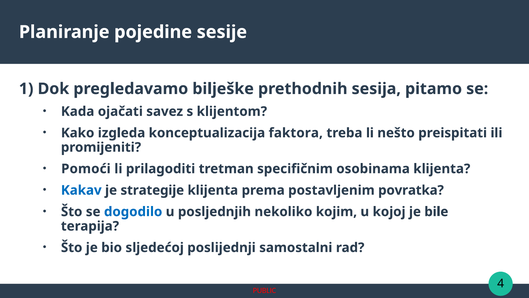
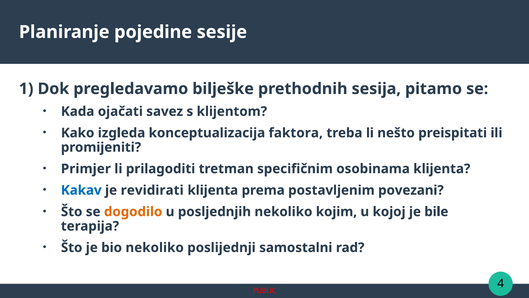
Pomoći: Pomoći -> Primjer (86, 169)
strategije: strategije -> revidirati (152, 190)
povratka: povratka -> povezani (411, 190)
dogodilo colour: blue -> orange (133, 211)
bio sljedećoj: sljedećoj -> nekoliko (155, 247)
